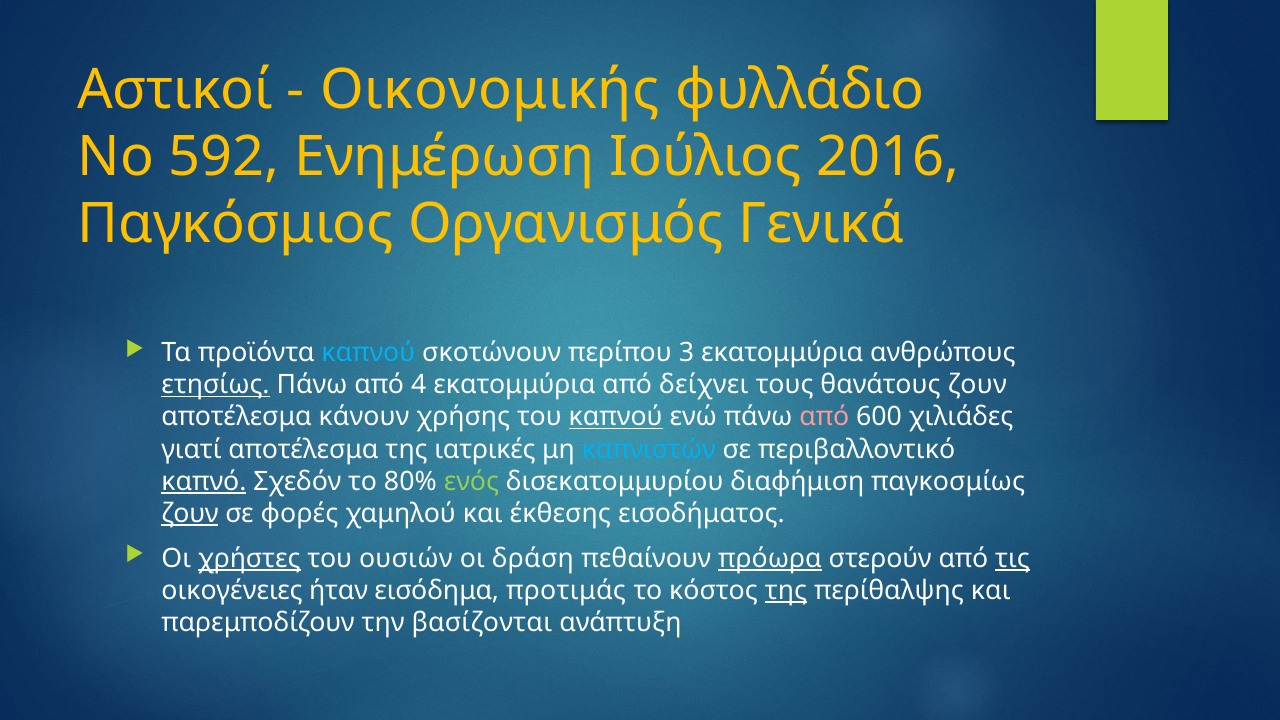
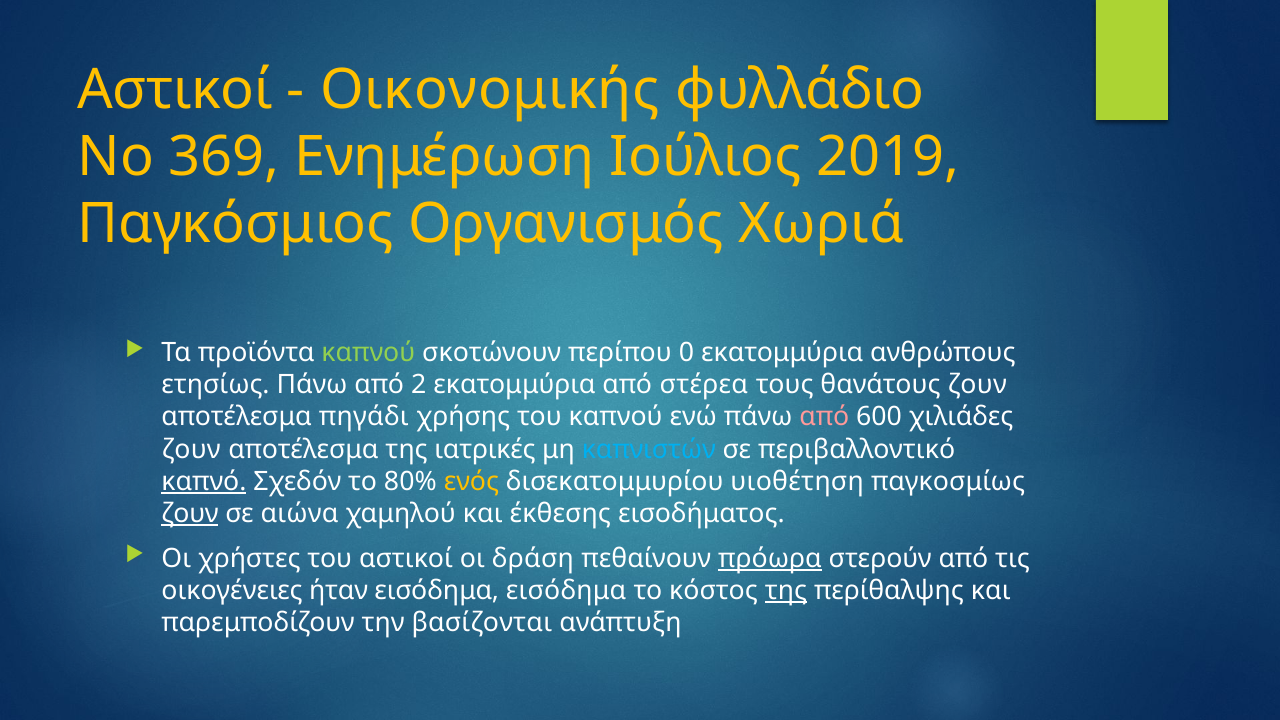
592: 592 -> 369 (224, 157)
2016: 2016 -> 2019 (888, 157)
Γενικά: Γενικά -> Χωριά (821, 224)
καπνού colour: light blue -> light green (368, 353)
3: 3 -> 0 (686, 353)
ετησίως underline: present -> none (216, 385)
4: 4 -> 2 (419, 385)
δείχνει: δείχνει -> στέρεα (704, 385)
κάνουν: κάνουν -> πηγάδι (364, 417)
καπνού underline: present -> none (616, 417)
γιατί: γιατί -> ζουν (191, 449)
ενός colour: light green -> yellow (471, 481)
διαφήμιση: διαφήμιση -> υιοθέτηση (797, 481)
φορές: φορές -> αιώνα (300, 513)
χρήστες underline: present -> none (249, 559)
του ουσιών: ουσιών -> αστικοί (406, 559)
τις underline: present -> none (1013, 559)
εισόδημα προτιμάς: προτιμάς -> εισόδημα (566, 591)
